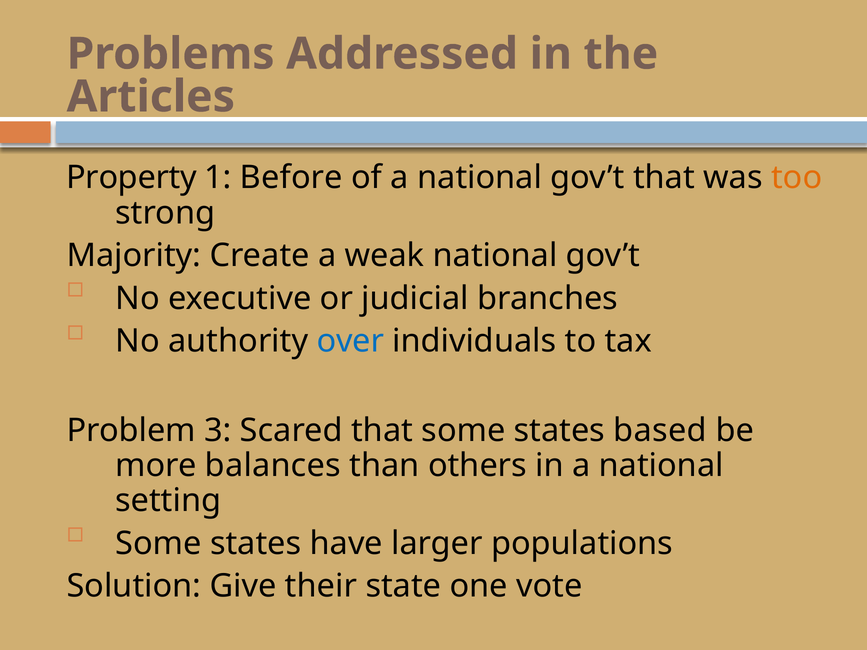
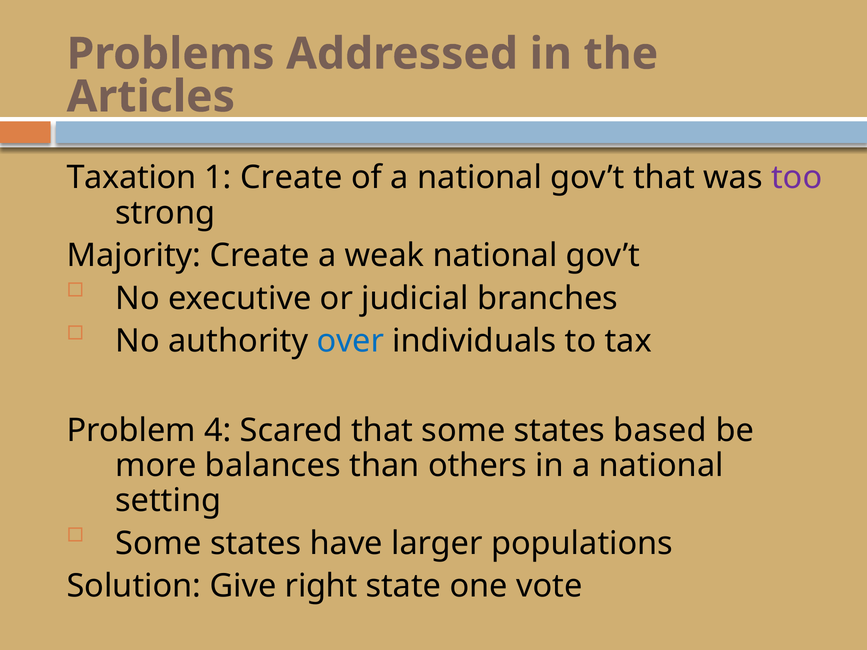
Property: Property -> Taxation (131, 178)
1 Before: Before -> Create (291, 178)
too colour: orange -> purple (797, 178)
3: 3 -> 4 (218, 431)
their: their -> right (321, 586)
